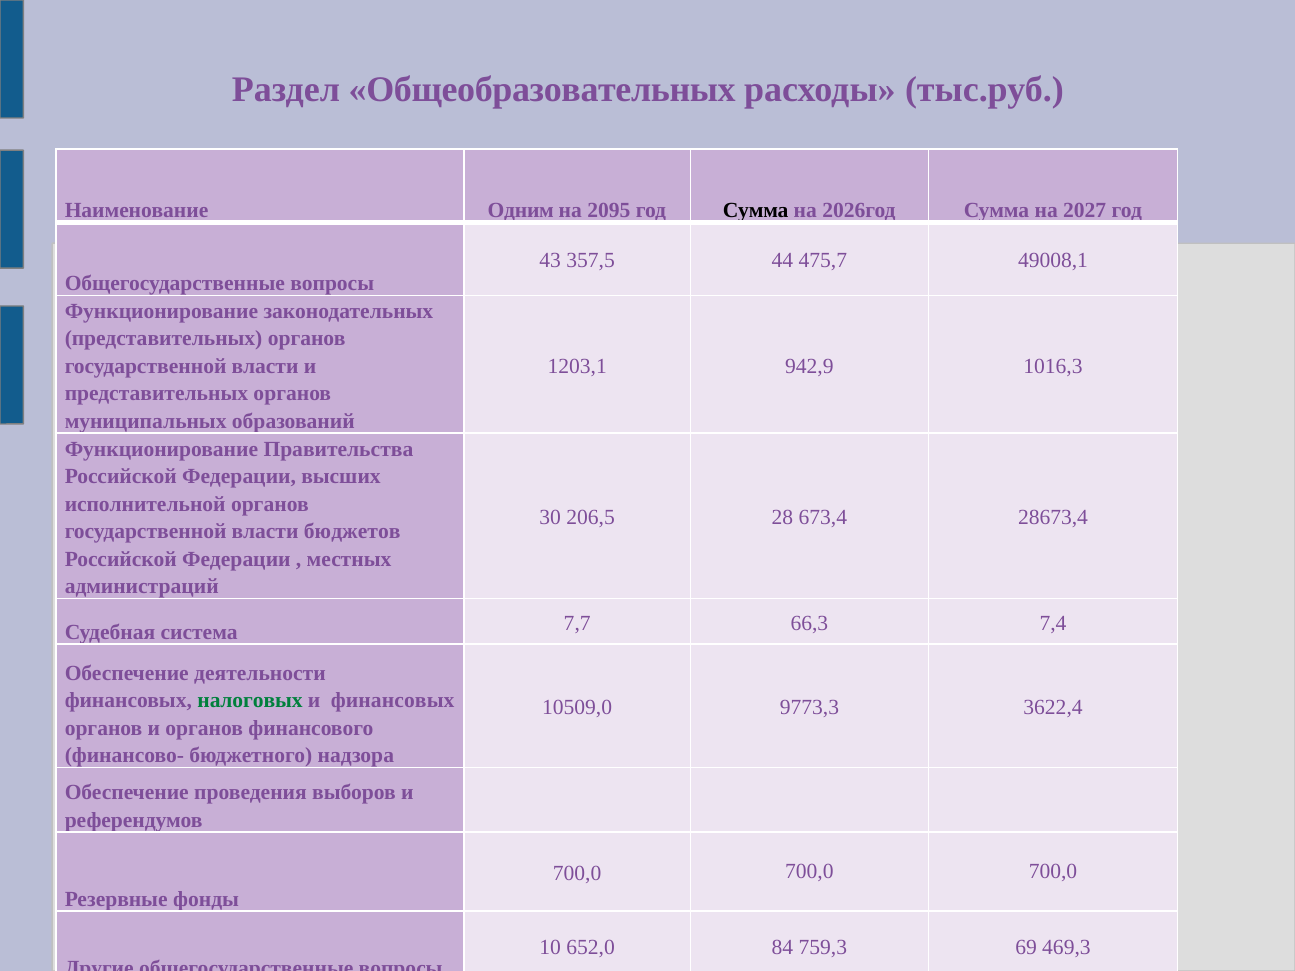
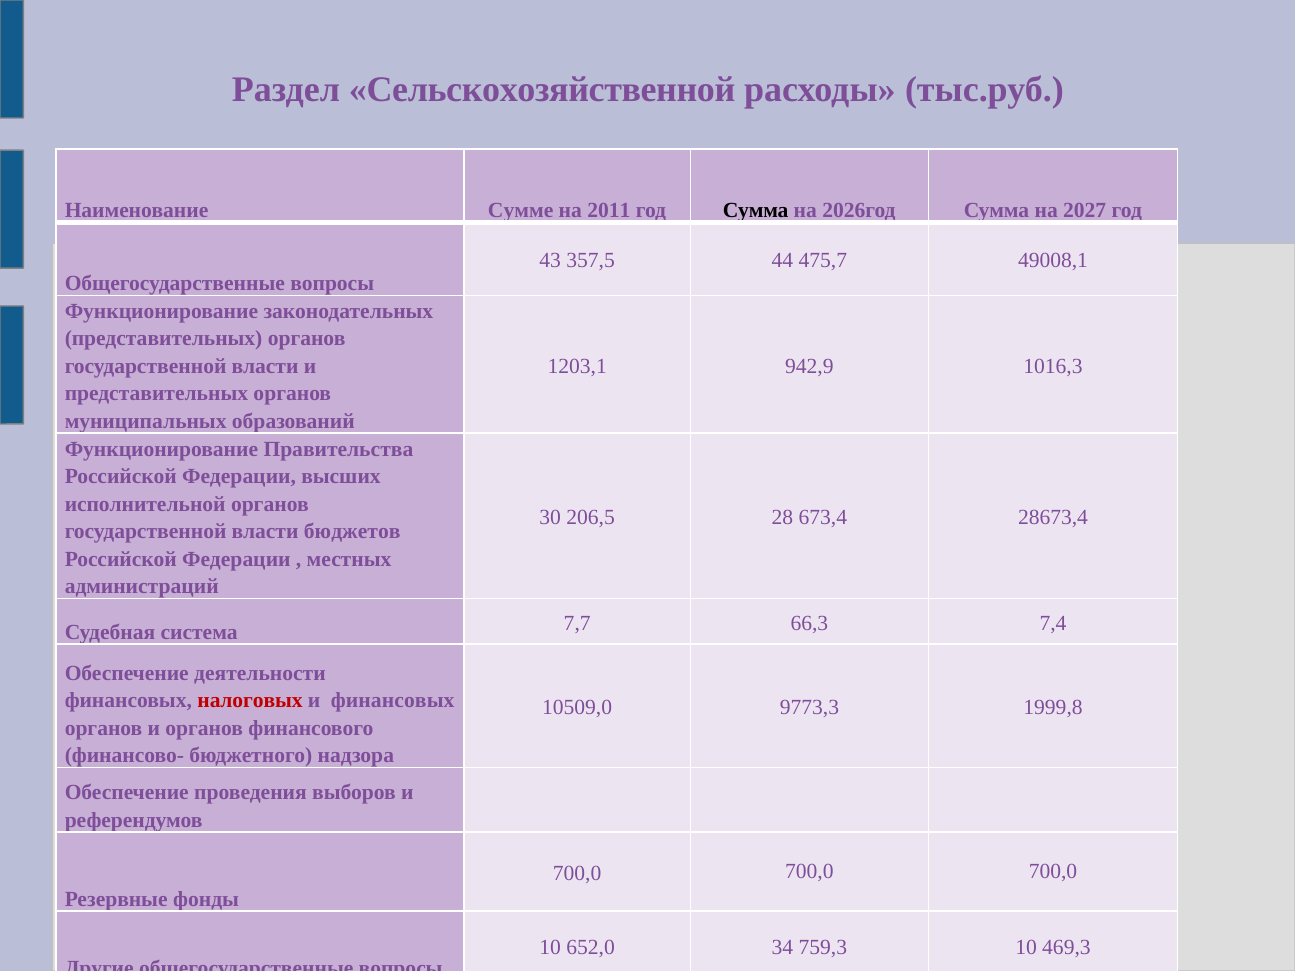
Общеобразовательных: Общеобразовательных -> Сельскохозяйственной (542, 89)
Одним: Одним -> Сумме (521, 210)
2095: 2095 -> 2011 (609, 210)
налоговых colour: green -> red (250, 701)
3622,4: 3622,4 -> 1999,8 (1053, 708)
84: 84 -> 34 (782, 948)
759,3 69: 69 -> 10 (1026, 948)
